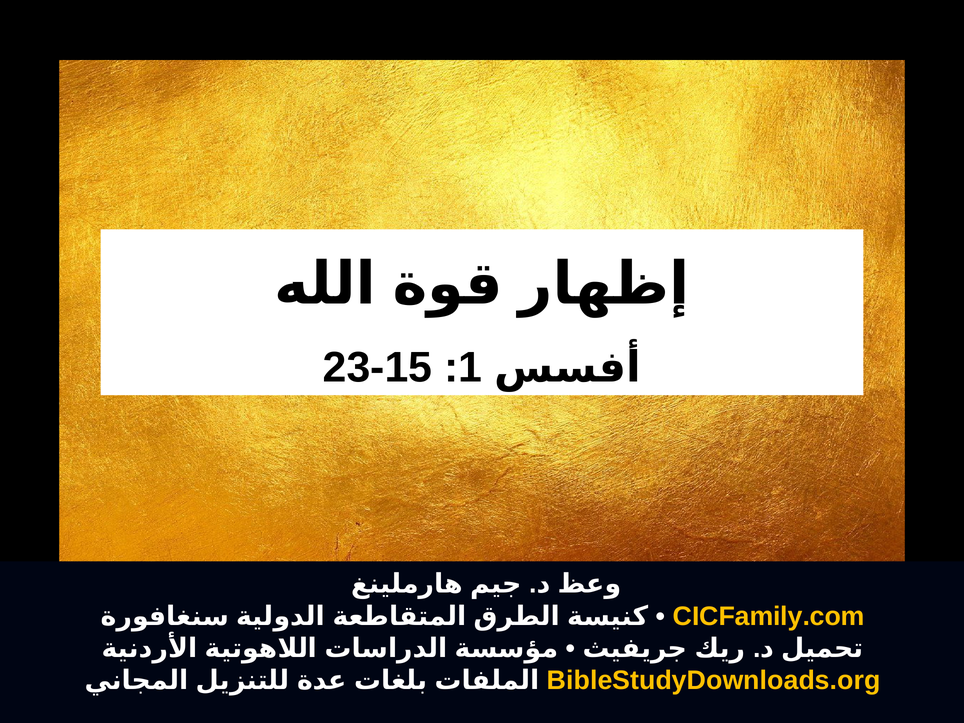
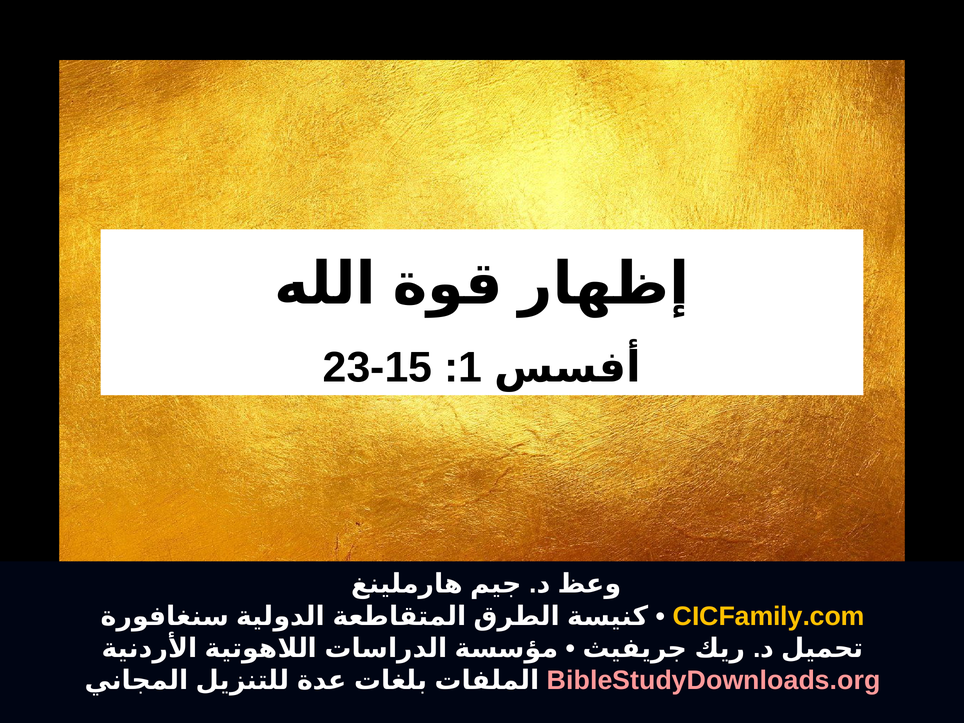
BibleStudyDownloads.org colour: yellow -> pink (714, 681)
